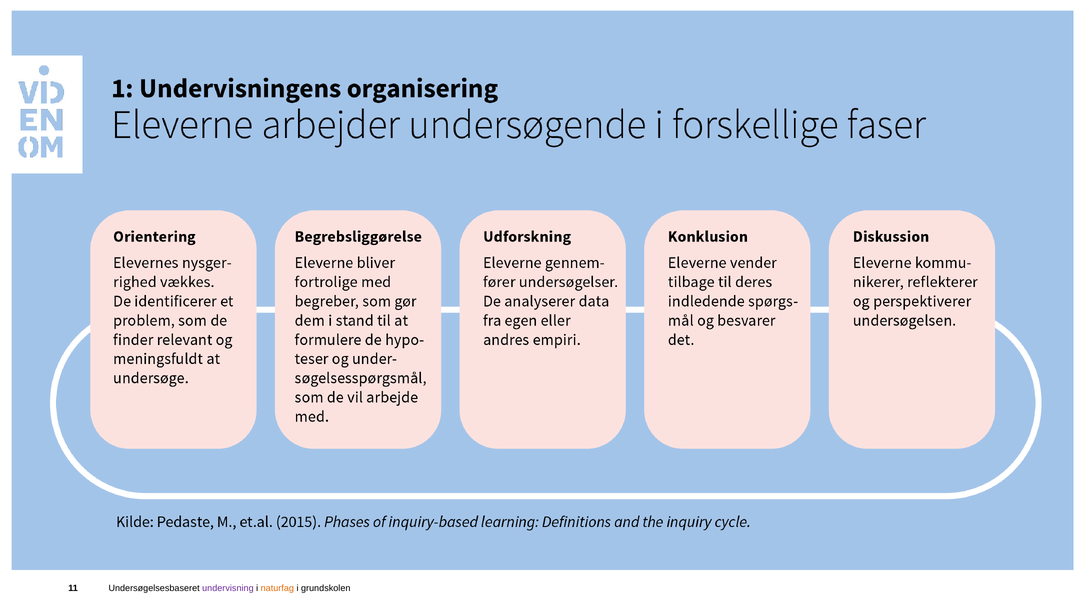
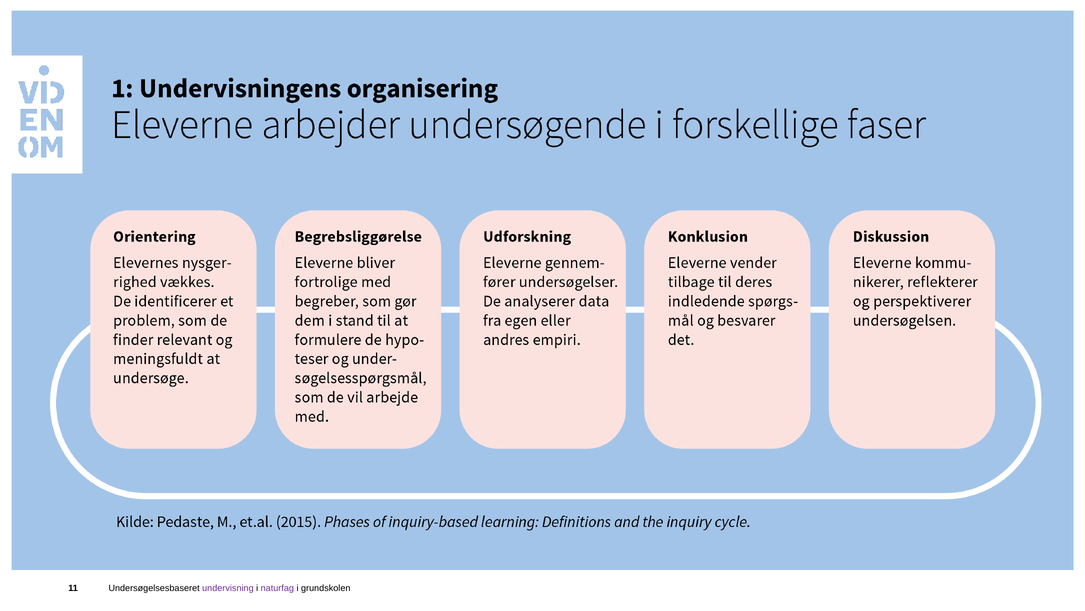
naturfag colour: orange -> purple (277, 588)
